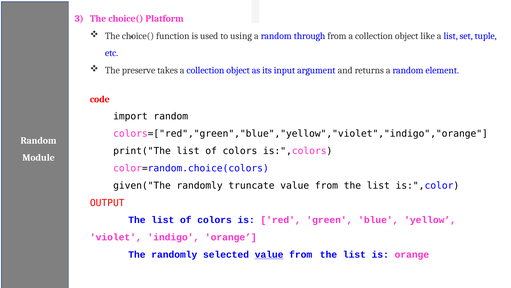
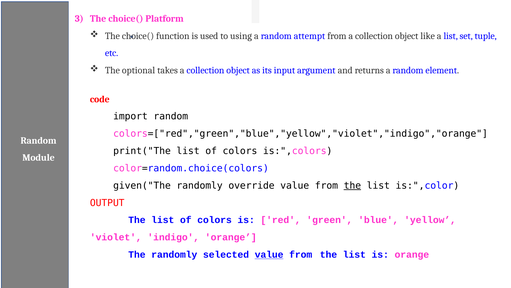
through: through -> attempt (309, 36)
preserve: preserve -> optional (139, 70)
truncate: truncate -> override (252, 185)
the underline: none -> present (352, 185)
